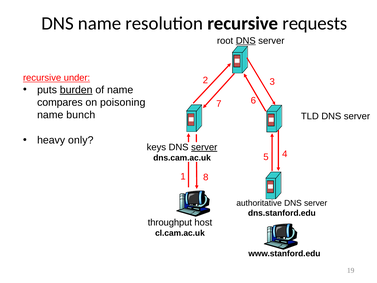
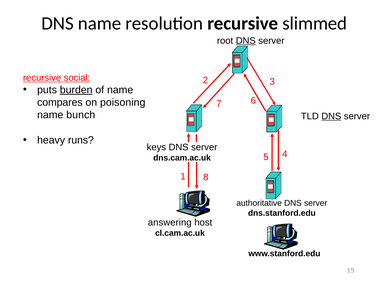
requests: requests -> slimmed (315, 23)
under: under -> social (77, 78)
DNS underline: none -> present (331, 116)
only: only -> runs (81, 140)
server underline: present -> none (204, 147)
throughput: throughput -> answering (170, 222)
